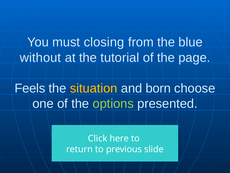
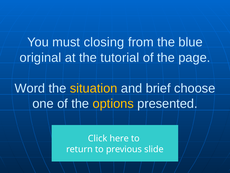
without: without -> original (40, 57)
Feels: Feels -> Word (30, 88)
born: born -> brief (158, 88)
options colour: light green -> yellow (113, 103)
